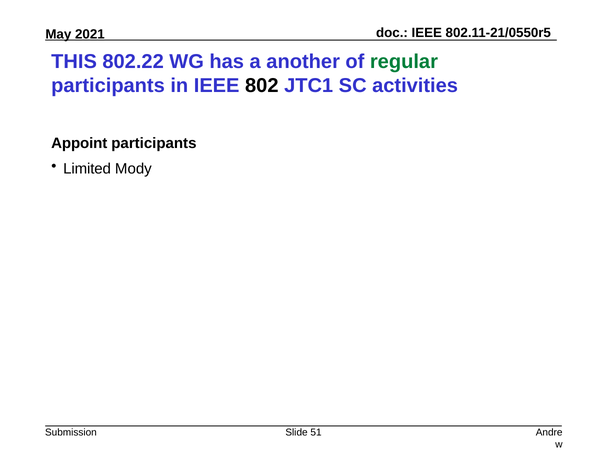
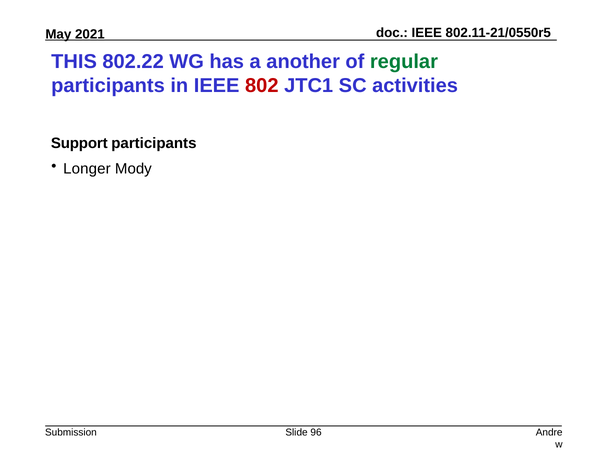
802 colour: black -> red (262, 86)
Appoint: Appoint -> Support (79, 144)
Limited: Limited -> Longer (87, 169)
51: 51 -> 96 (316, 433)
